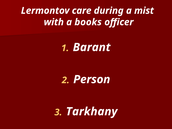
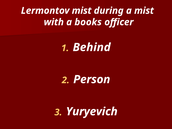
Lermontov care: care -> mist (82, 11)
Barant: Barant -> Behind (92, 47)
Tarkhany: Tarkhany -> Yuryevich (92, 112)
